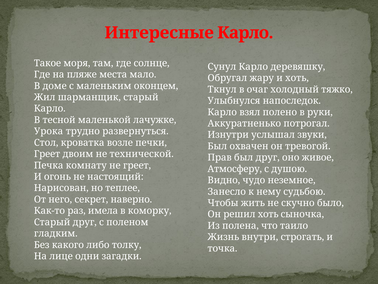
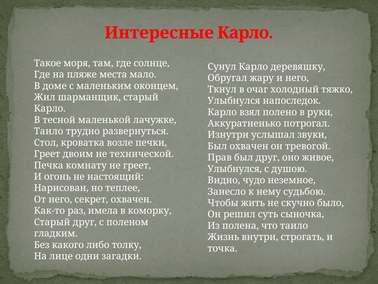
и хоть: хоть -> него (297, 78)
Урока: Урока -> Таило (49, 131)
Атмосферу: Атмосферу -> Улыбнулся (235, 169)
секрет наверно: наверно -> охвачен (131, 199)
решил хоть: хоть -> суть (268, 214)
